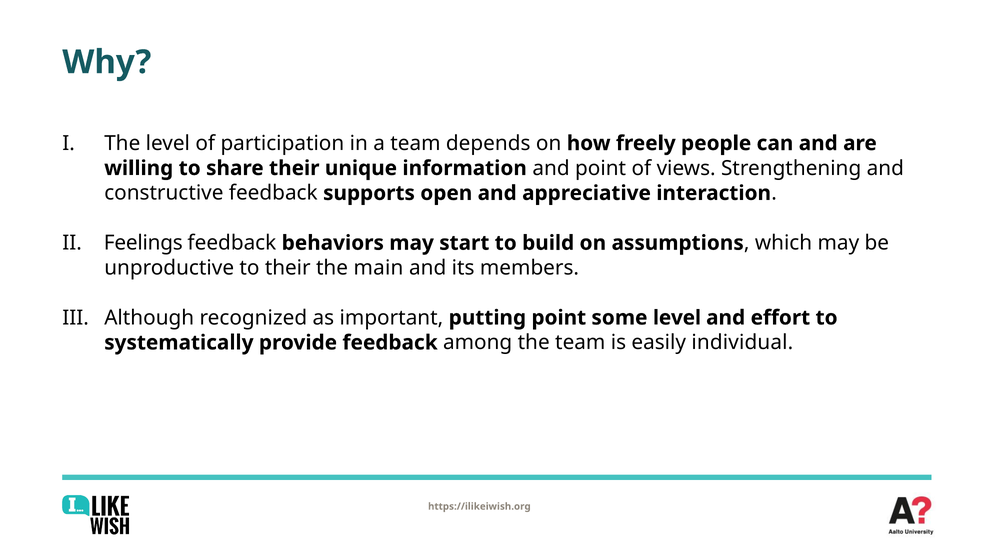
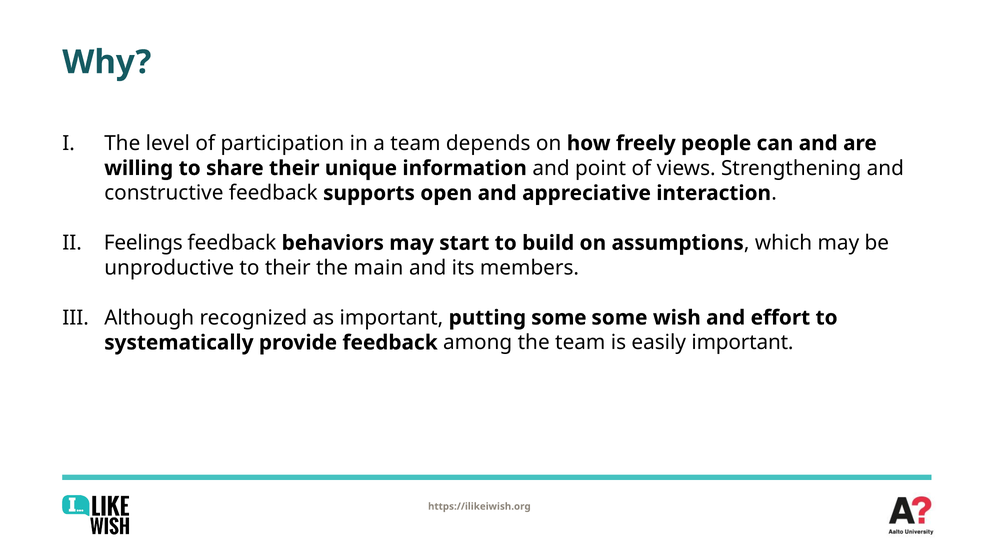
putting point: point -> some (559, 317)
some level: level -> wish (677, 317)
easily individual: individual -> important (743, 342)
